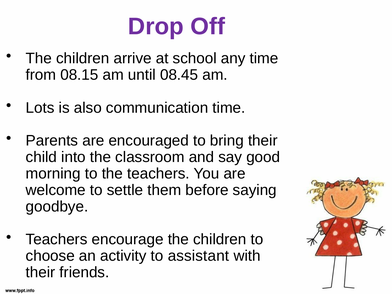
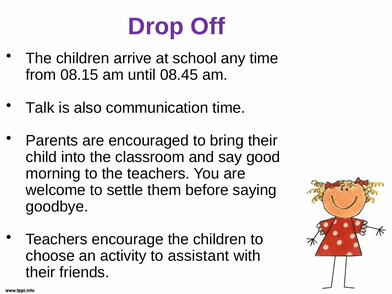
Lots: Lots -> Talk (40, 108)
